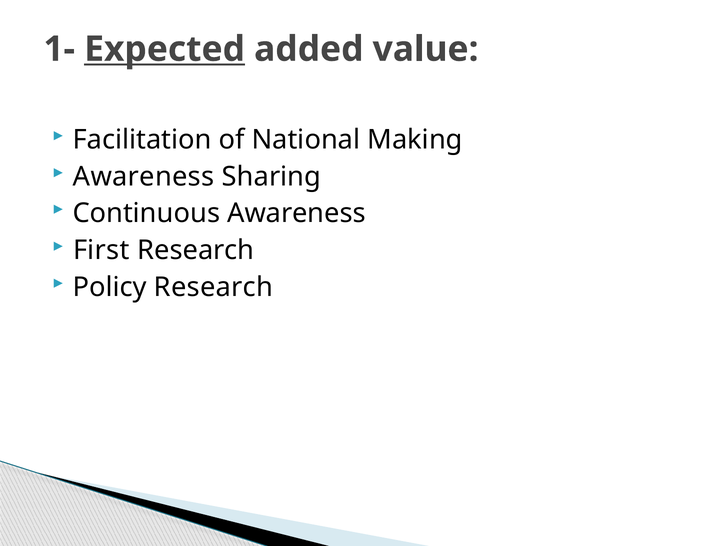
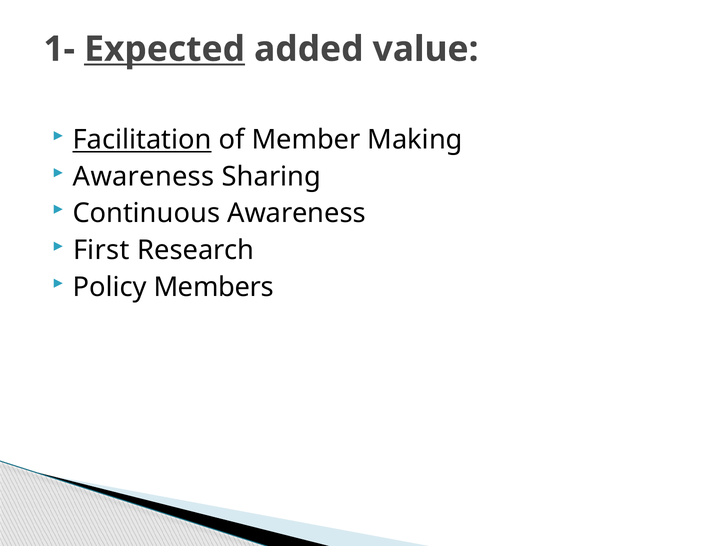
Facilitation underline: none -> present (142, 140)
National: National -> Member (306, 140)
Policy Research: Research -> Members (214, 287)
